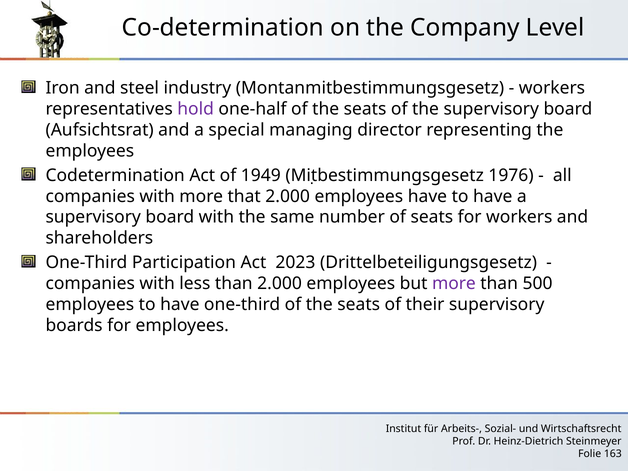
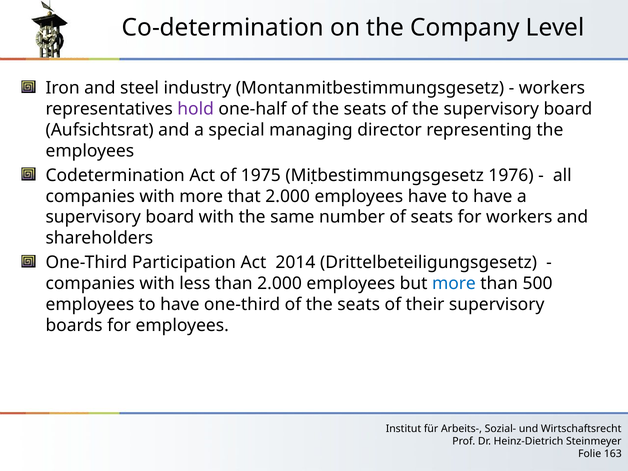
1949: 1949 -> 1975 (261, 175)
2023: 2023 -> 2014 (295, 263)
more colour: purple -> blue (454, 284)
